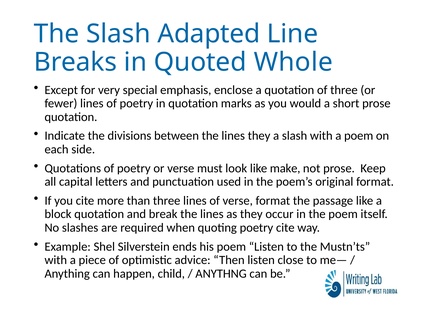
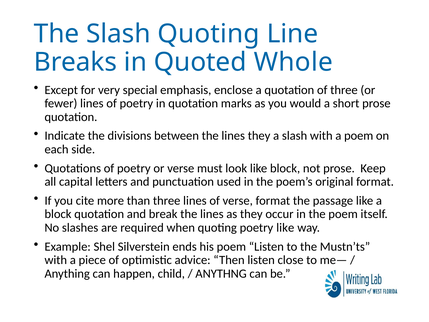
Slash Adapted: Adapted -> Quoting (209, 34)
like make: make -> block (285, 168)
poetry cite: cite -> like (285, 228)
